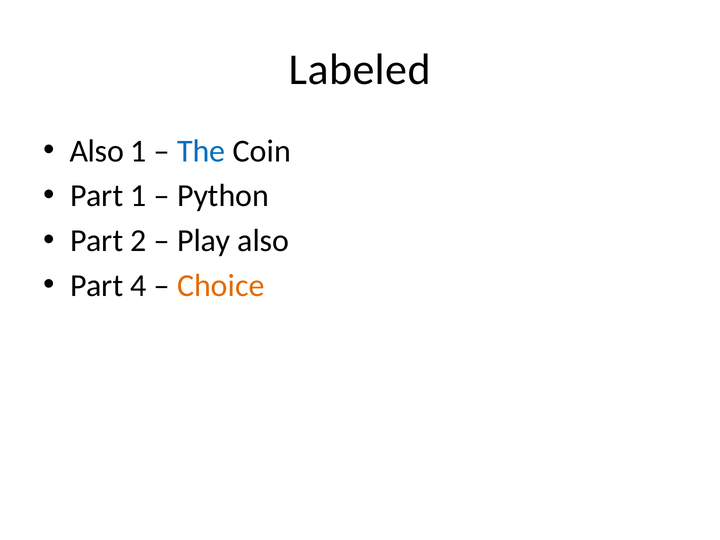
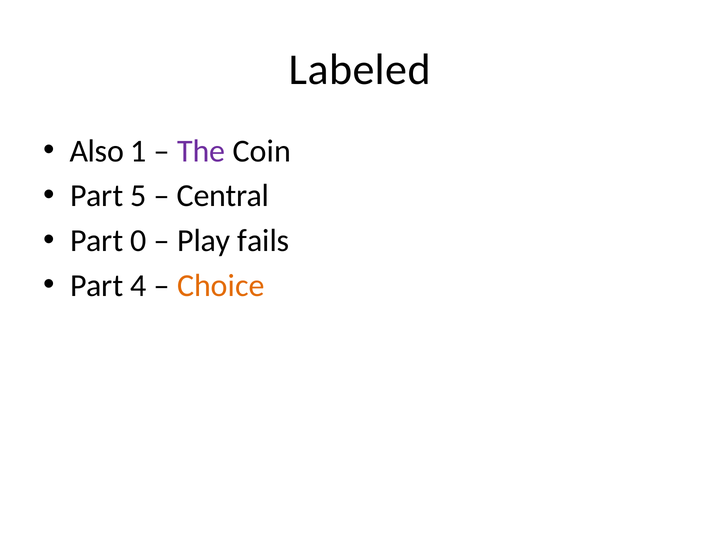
The colour: blue -> purple (201, 151)
Part 1: 1 -> 5 (139, 196)
Python: Python -> Central (223, 196)
2: 2 -> 0 (139, 241)
Play also: also -> fails (263, 241)
